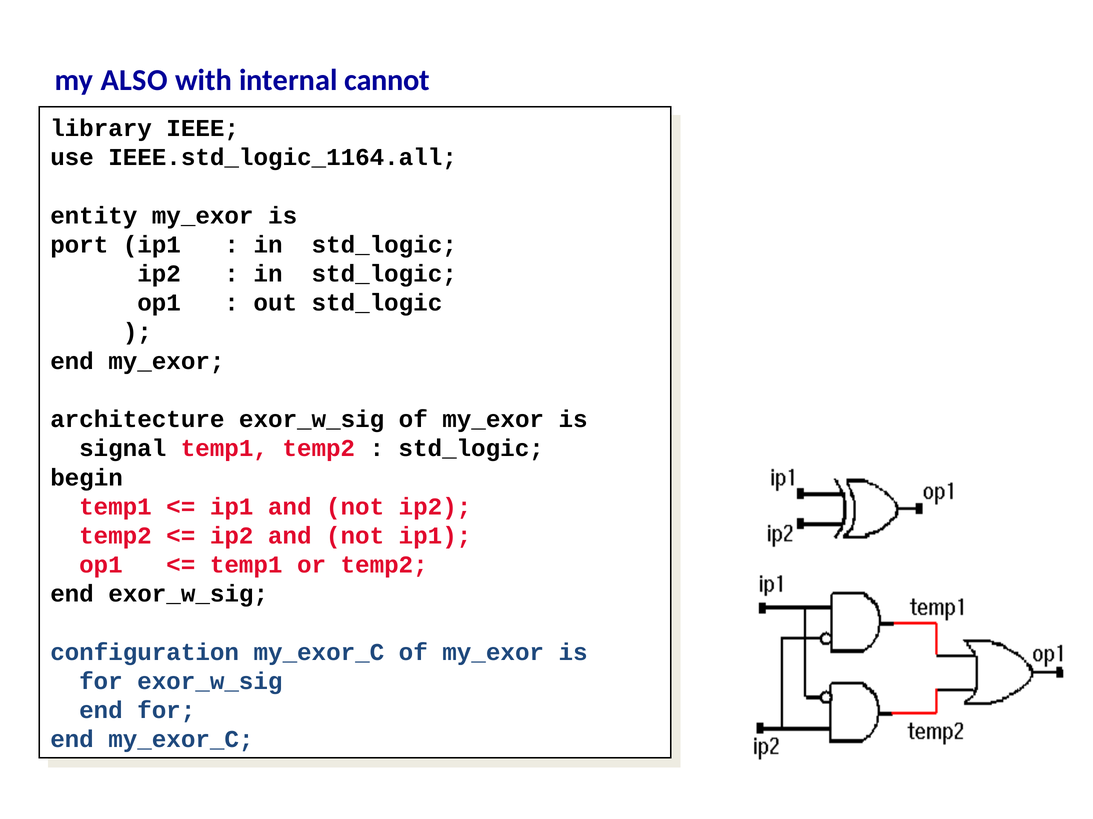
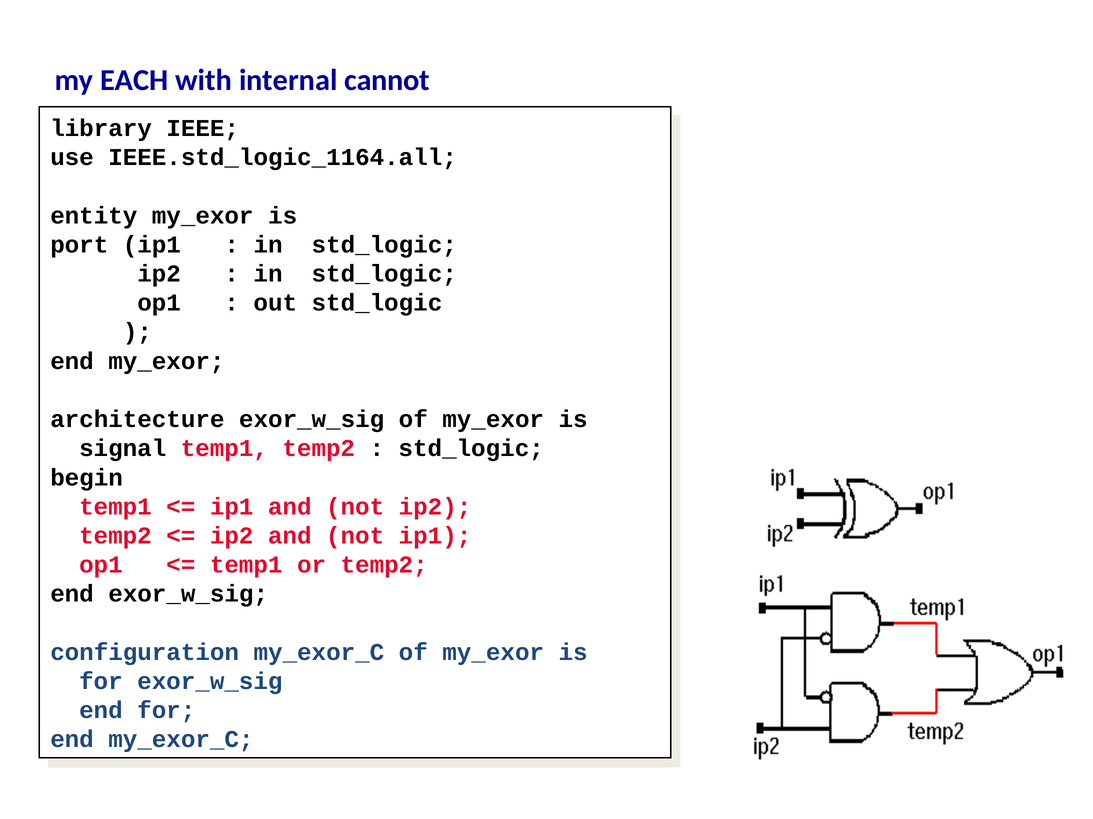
ALSO: ALSO -> EACH (134, 80)
